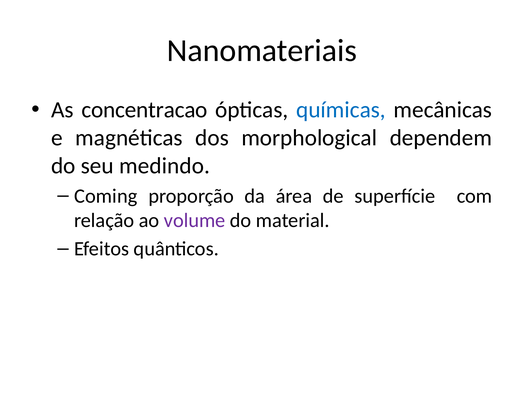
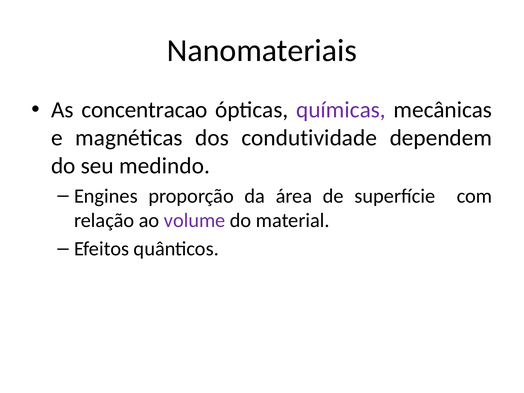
químicas colour: blue -> purple (341, 110)
morphological: morphological -> condutividade (309, 138)
Coming: Coming -> Engines (106, 196)
